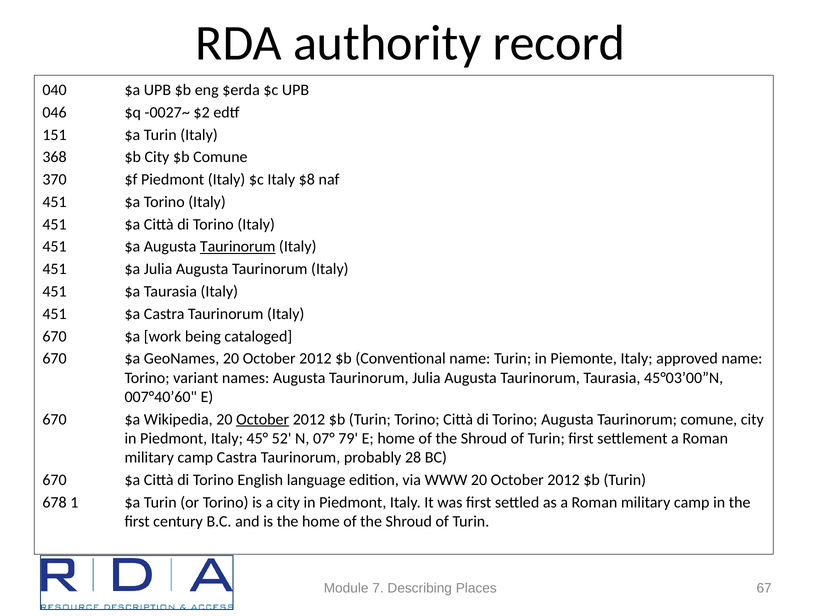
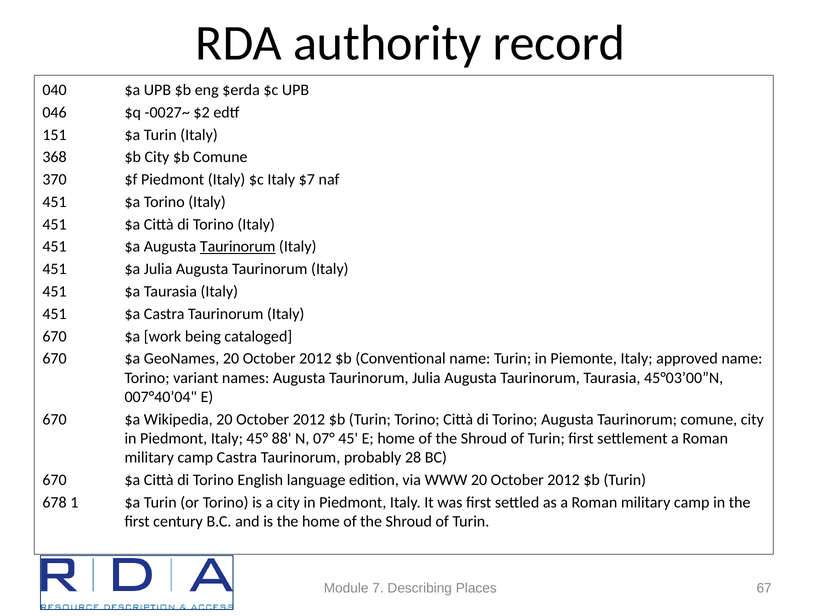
$8: $8 -> $7 (307, 180)
007°40’60: 007°40’60 -> 007°40’04 (161, 397)
October underline: present -> none (263, 419)
52: 52 -> 88 (282, 438)
79: 79 -> 45 (348, 438)
